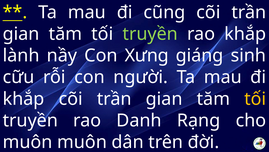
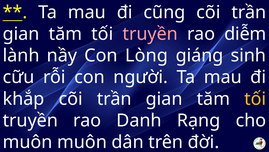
truyền colour: light green -> pink (150, 34)
rao khắp: khắp -> diễm (245, 34)
Xưng: Xưng -> Lòng (147, 55)
